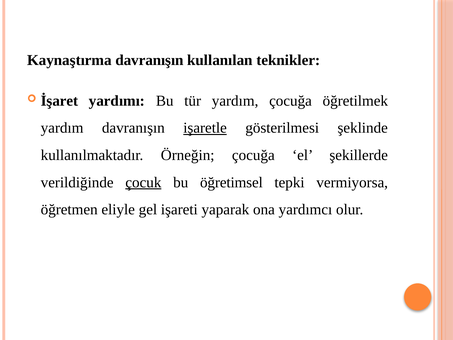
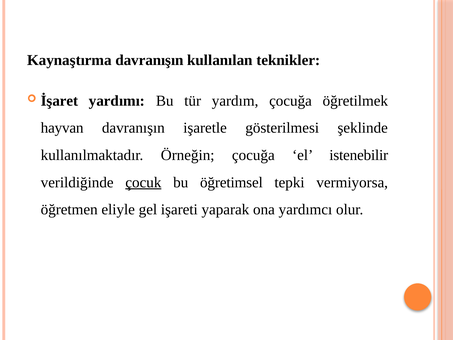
yardım: yardım -> hayvan (62, 128)
işaretle underline: present -> none (205, 128)
şekillerde: şekillerde -> istenebilir (359, 155)
